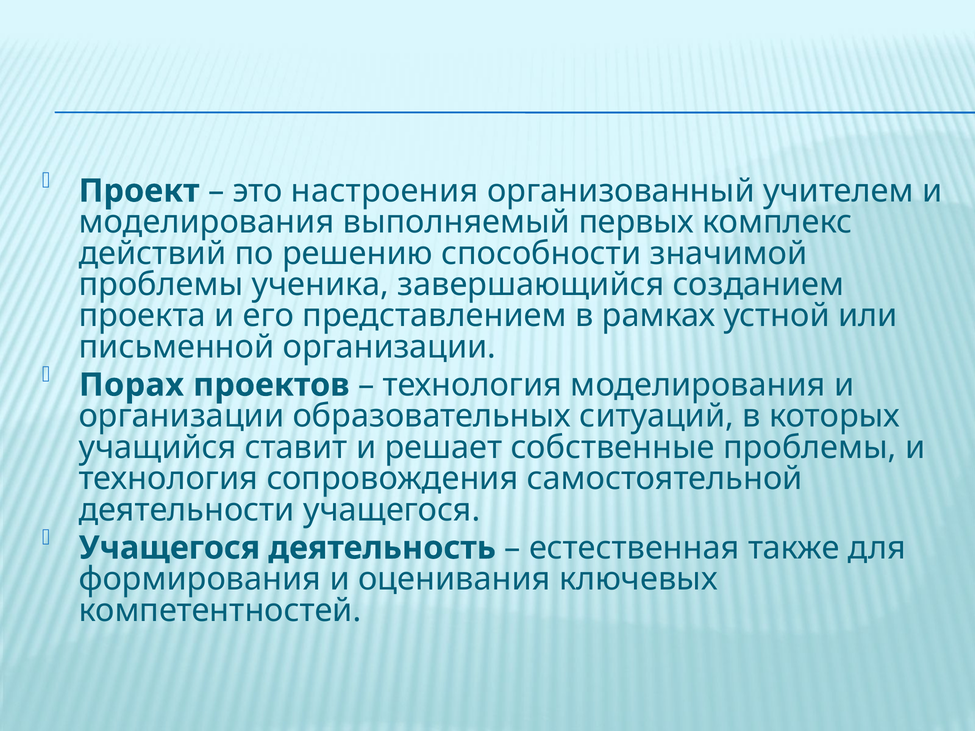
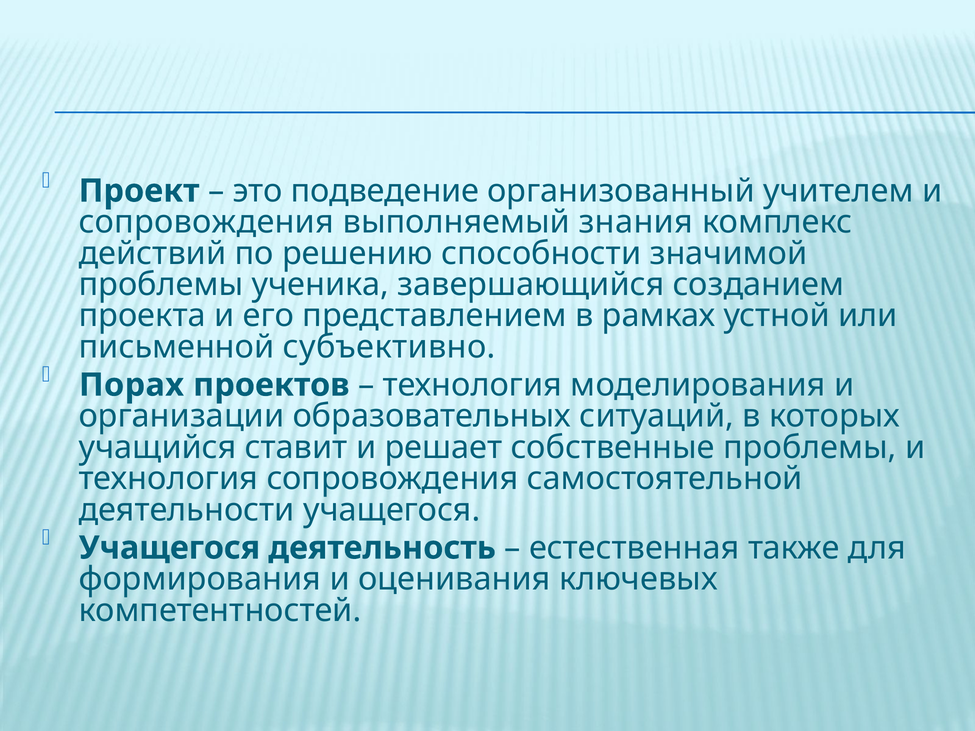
настроения: настроения -> подведение (385, 191)
моделирования: моделирования -> сопровождения (206, 222)
первых: первых -> знания (636, 222)
письменной организации: организации -> субъективно (389, 347)
